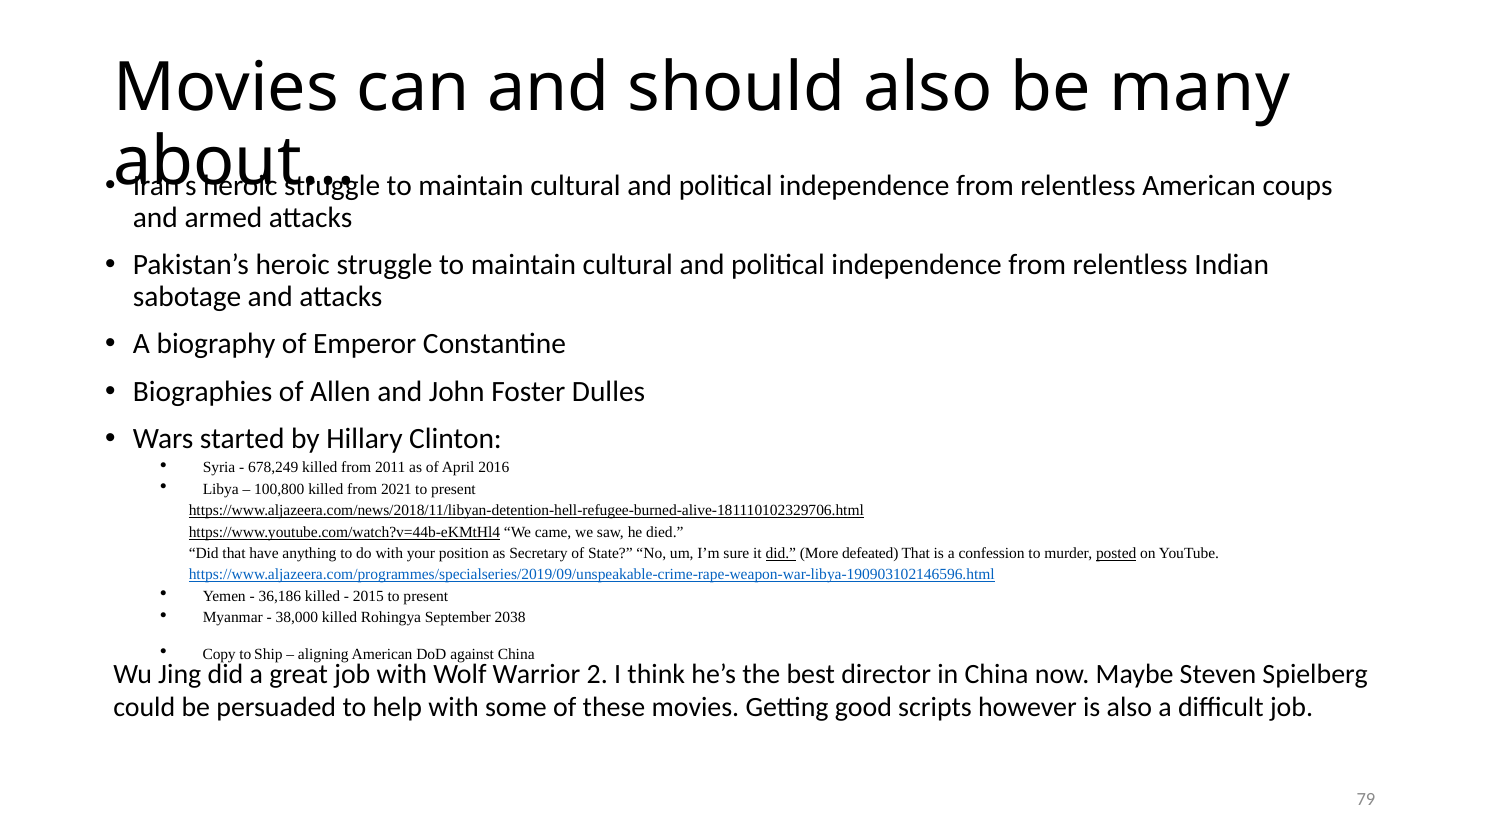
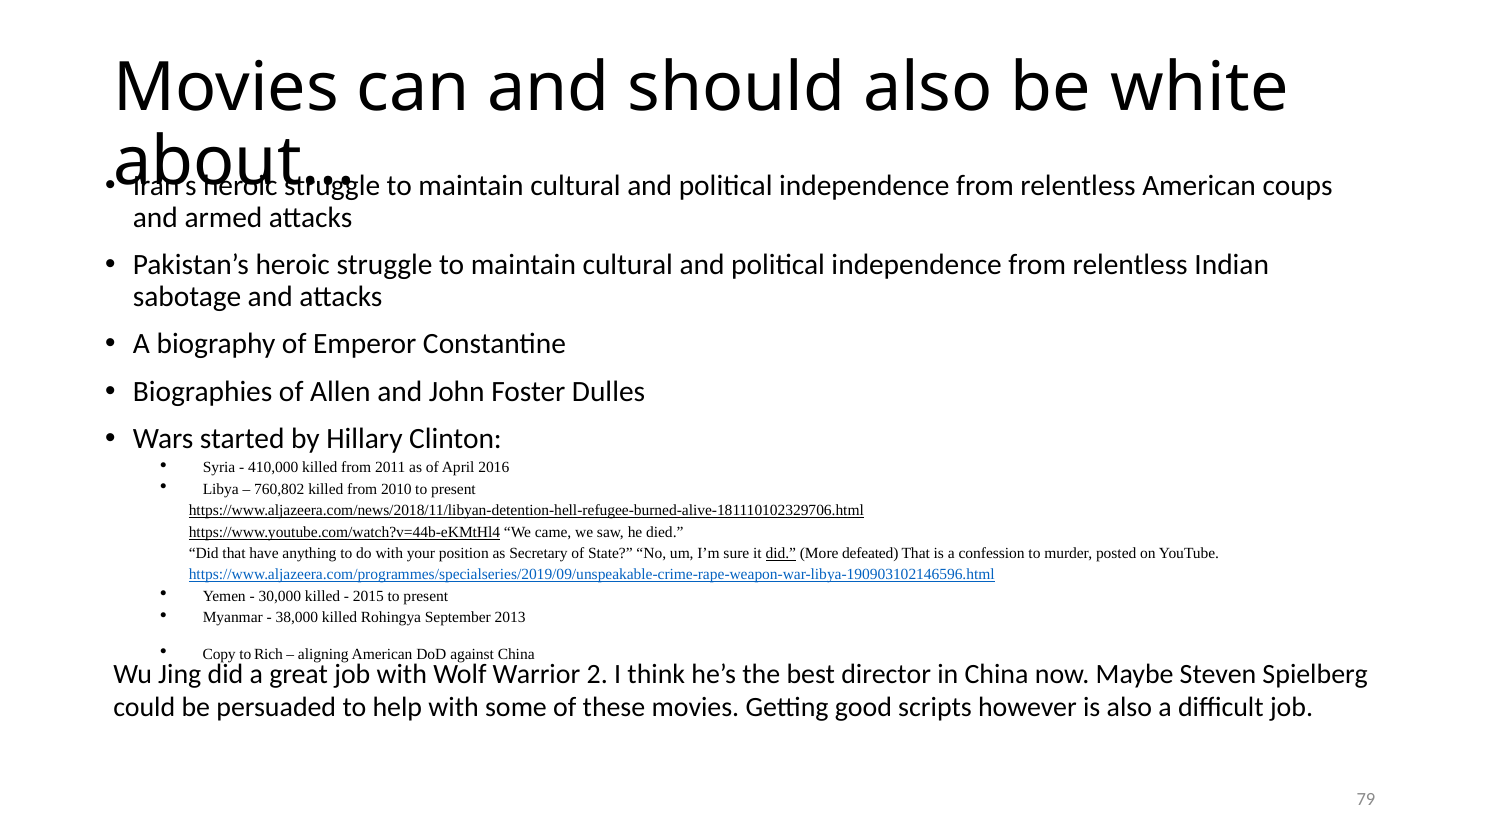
many: many -> white (1200, 88)
678,249: 678,249 -> 410,000 (273, 468)
100,800: 100,800 -> 760,802 (279, 490)
2021: 2021 -> 2010 (396, 490)
posted underline: present -> none (1116, 554)
36,186: 36,186 -> 30,000 (280, 597)
2038: 2038 -> 2013 (510, 618)
Ship: Ship -> Rich (268, 655)
